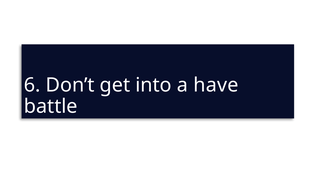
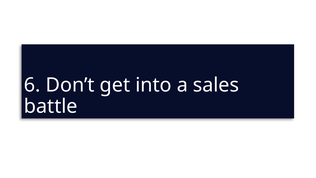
have: have -> sales (216, 85)
